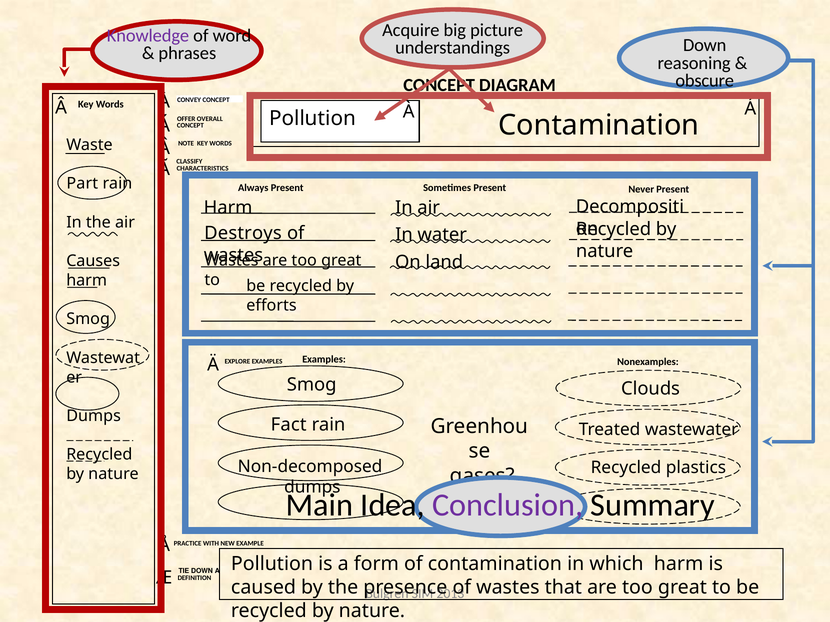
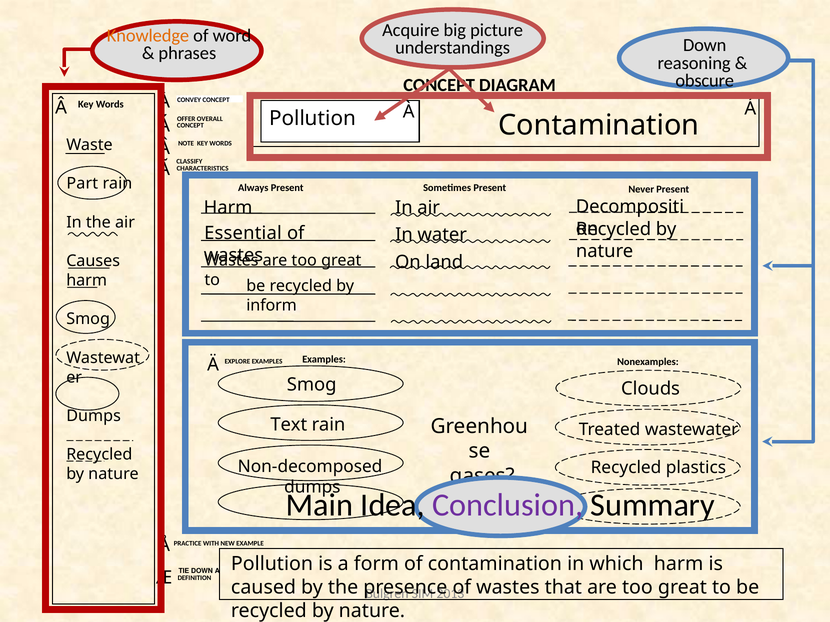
Knowledge colour: purple -> orange (148, 35)
Destroys: Destroys -> Essential (243, 233)
efforts: efforts -> inform (272, 306)
Fact: Fact -> Text (289, 425)
